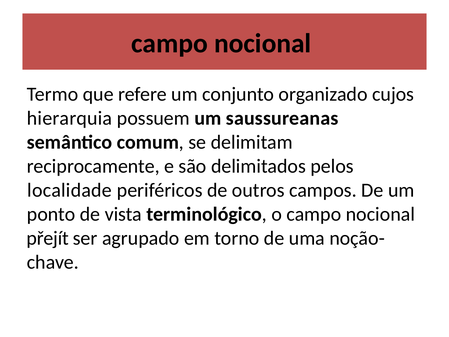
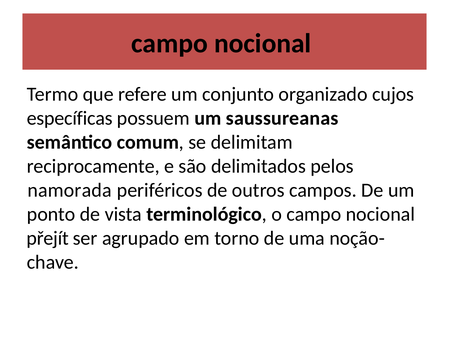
hierarquia: hierarquia -> específicas (70, 118)
localidade: localidade -> namorada (70, 190)
